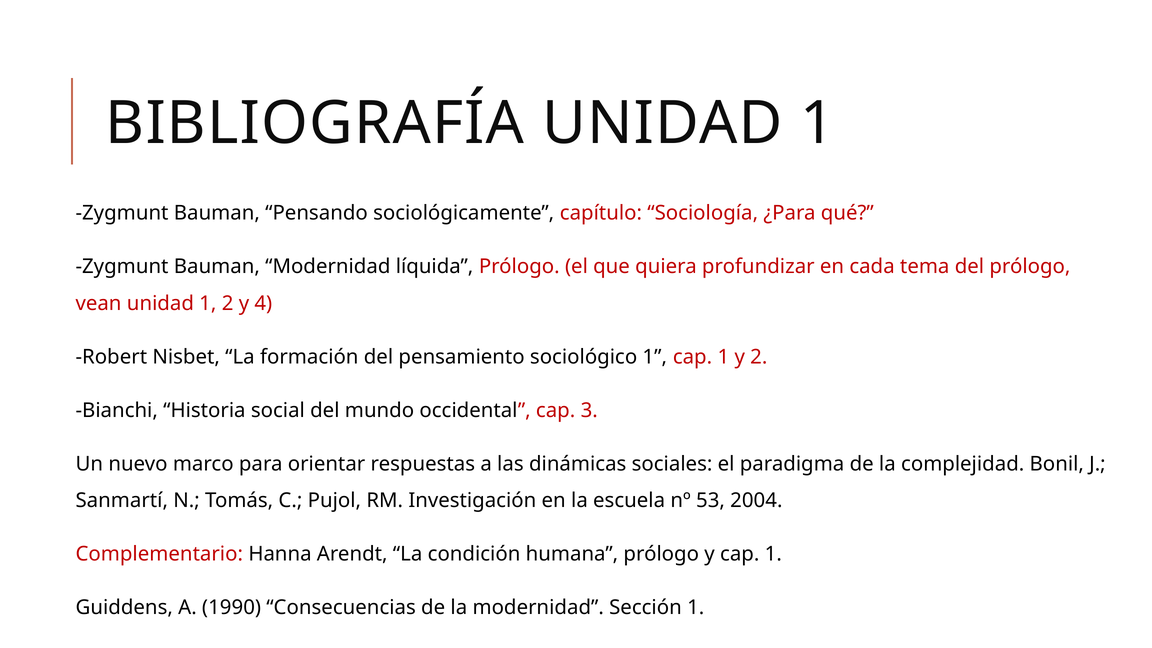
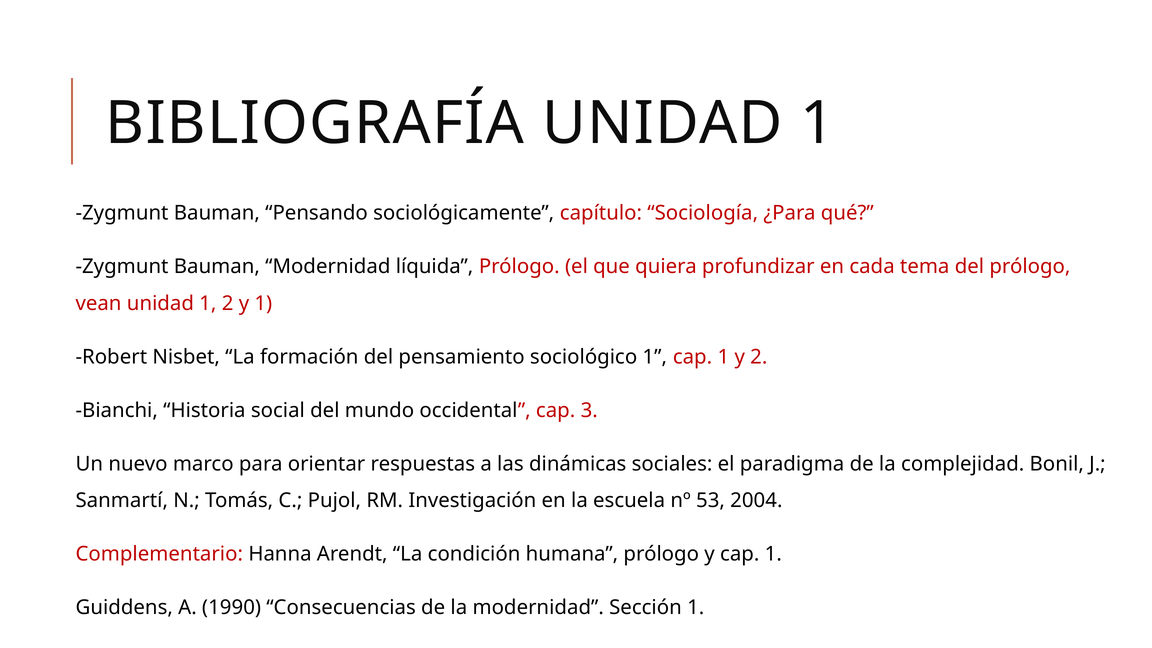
y 4: 4 -> 1 (263, 303)
